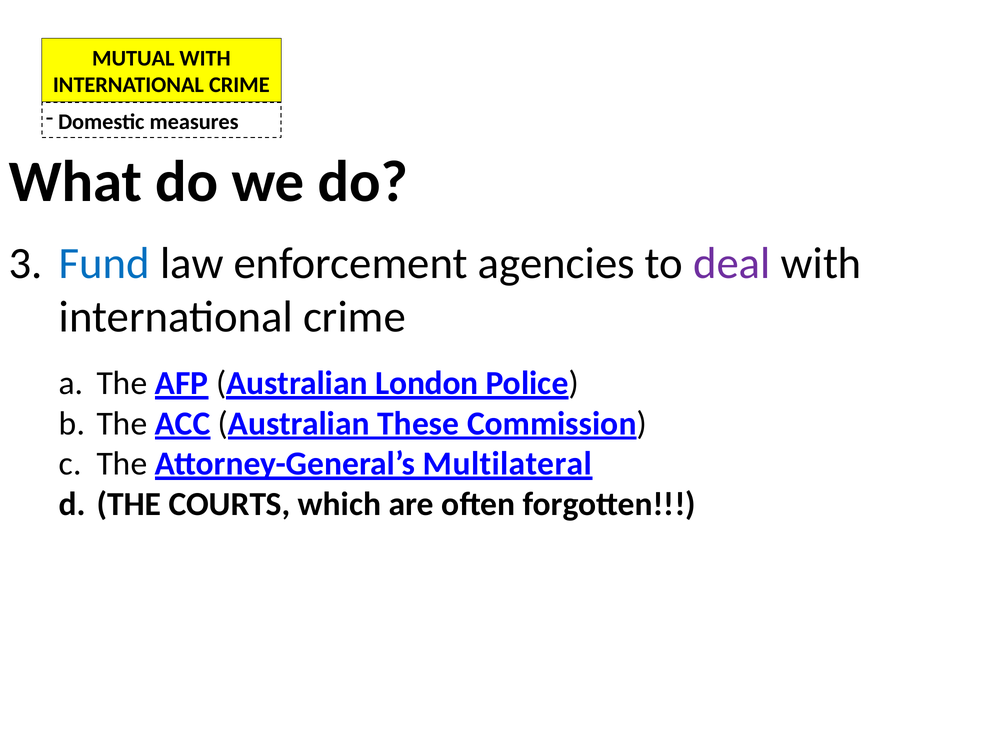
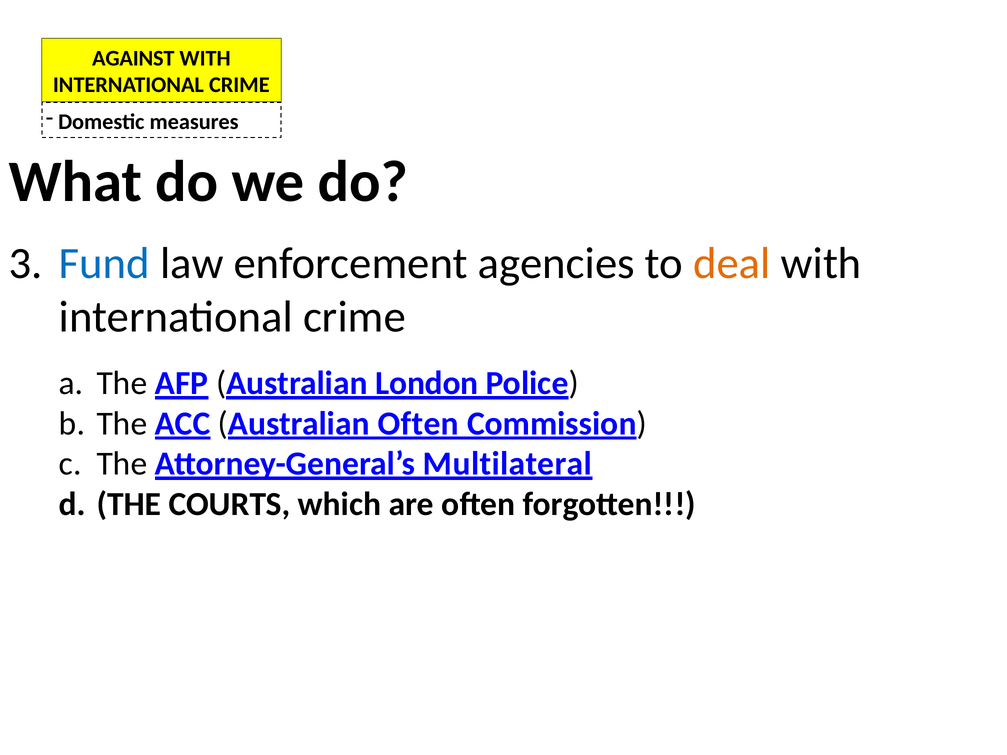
MUTUAL: MUTUAL -> AGAINST (133, 58)
deal colour: purple -> orange (732, 263)
Australian These: These -> Often (418, 424)
